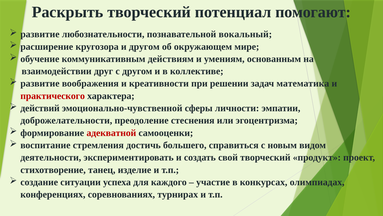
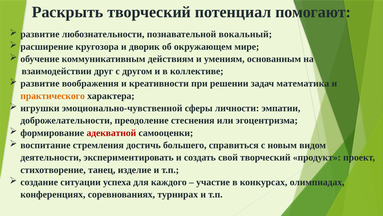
и другом: другом -> дворик (144, 46)
практического colour: red -> orange (53, 96)
действий: действий -> игрушки (40, 108)
